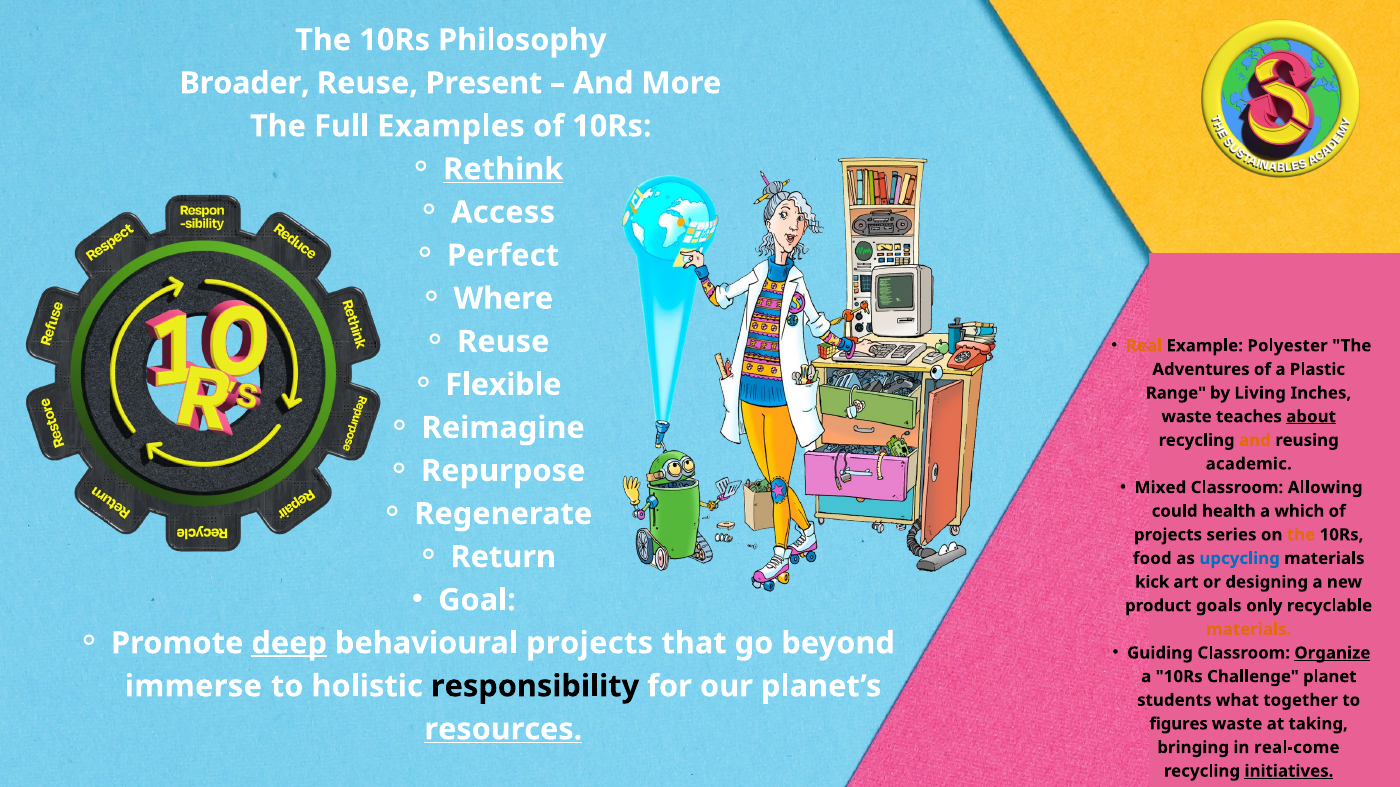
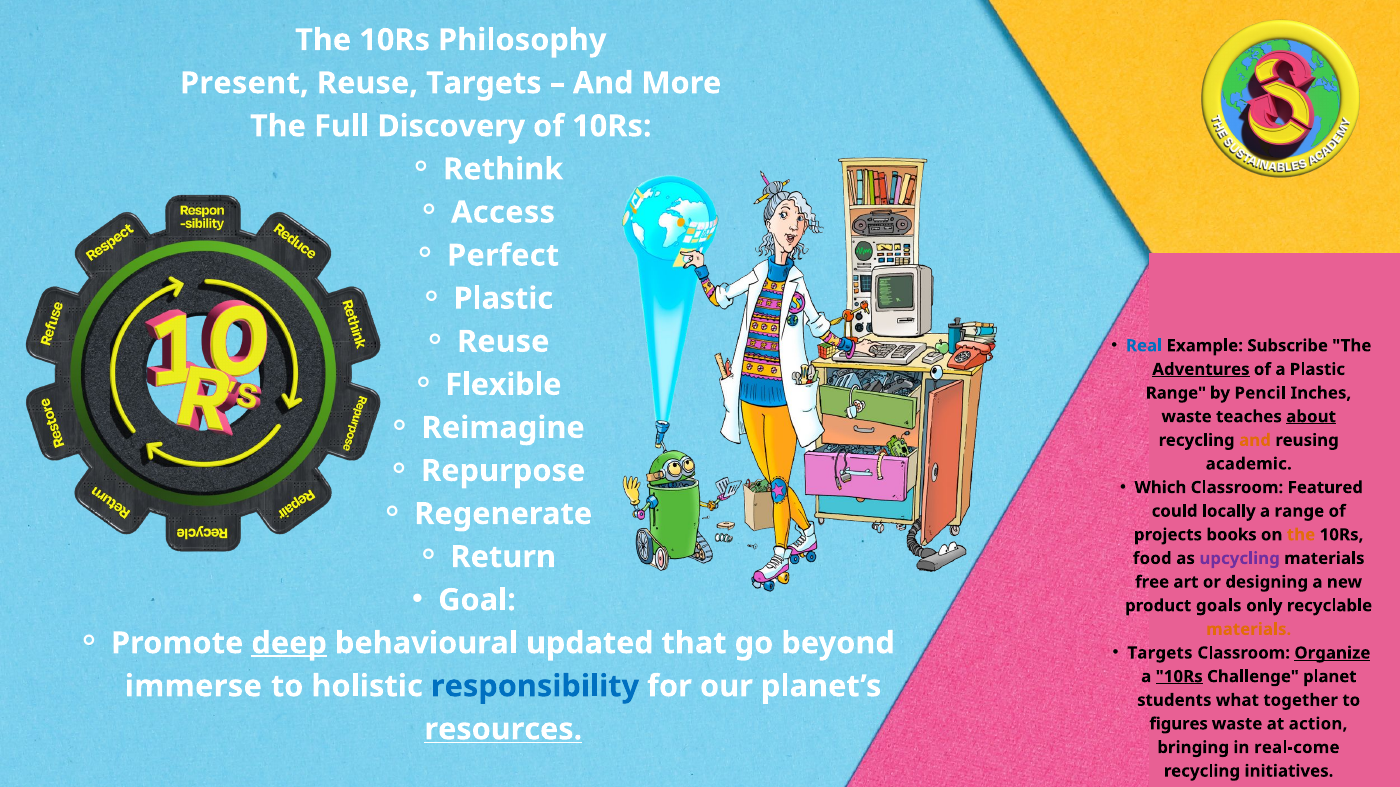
Broader: Broader -> Present (244, 83)
Reuse Present: Present -> Targets (484, 83)
Examples: Examples -> Discovery (451, 126)
Rethink underline: present -> none (503, 169)
Where: Where -> Plastic (503, 299)
Real colour: orange -> blue (1144, 346)
Polyester: Polyester -> Subscribe (1288, 346)
Adventures underline: none -> present (1201, 370)
Living: Living -> Pencil (1260, 393)
Mixed: Mixed -> Which (1160, 488)
Allowing: Allowing -> Featured (1325, 488)
health: health -> locally (1229, 511)
a which: which -> range (1299, 511)
series: series -> books (1232, 535)
upcycling colour: blue -> purple (1240, 559)
kick: kick -> free (1152, 582)
behavioural projects: projects -> updated (590, 644)
Guiding: Guiding -> Targets (1160, 653)
10Rs underline: none -> present (1179, 677)
responsibility colour: black -> blue (535, 687)
taking: taking -> action (1318, 724)
initiatives underline: present -> none (1289, 772)
